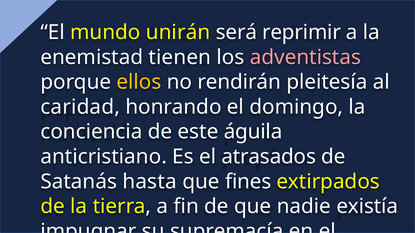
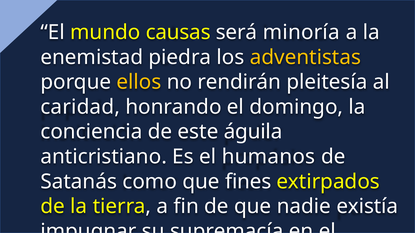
unirán: unirán -> causas (178, 32)
reprimir: reprimir -> minoría (301, 32)
tienen: tienen -> piedra (180, 57)
adventistas colour: pink -> yellow (305, 57)
atrasados: atrasados -> humanos (268, 157)
hasta: hasta -> como (150, 182)
